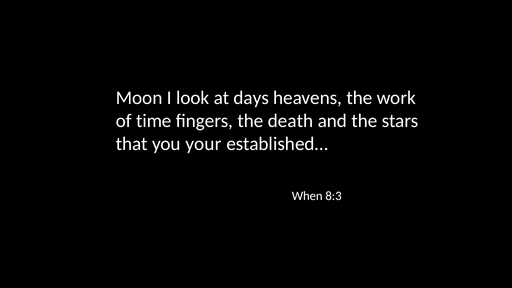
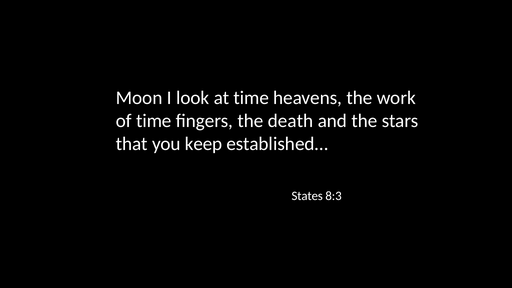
at days: days -> time (251, 98)
your: your -> keep (204, 144)
When: When -> States (307, 196)
